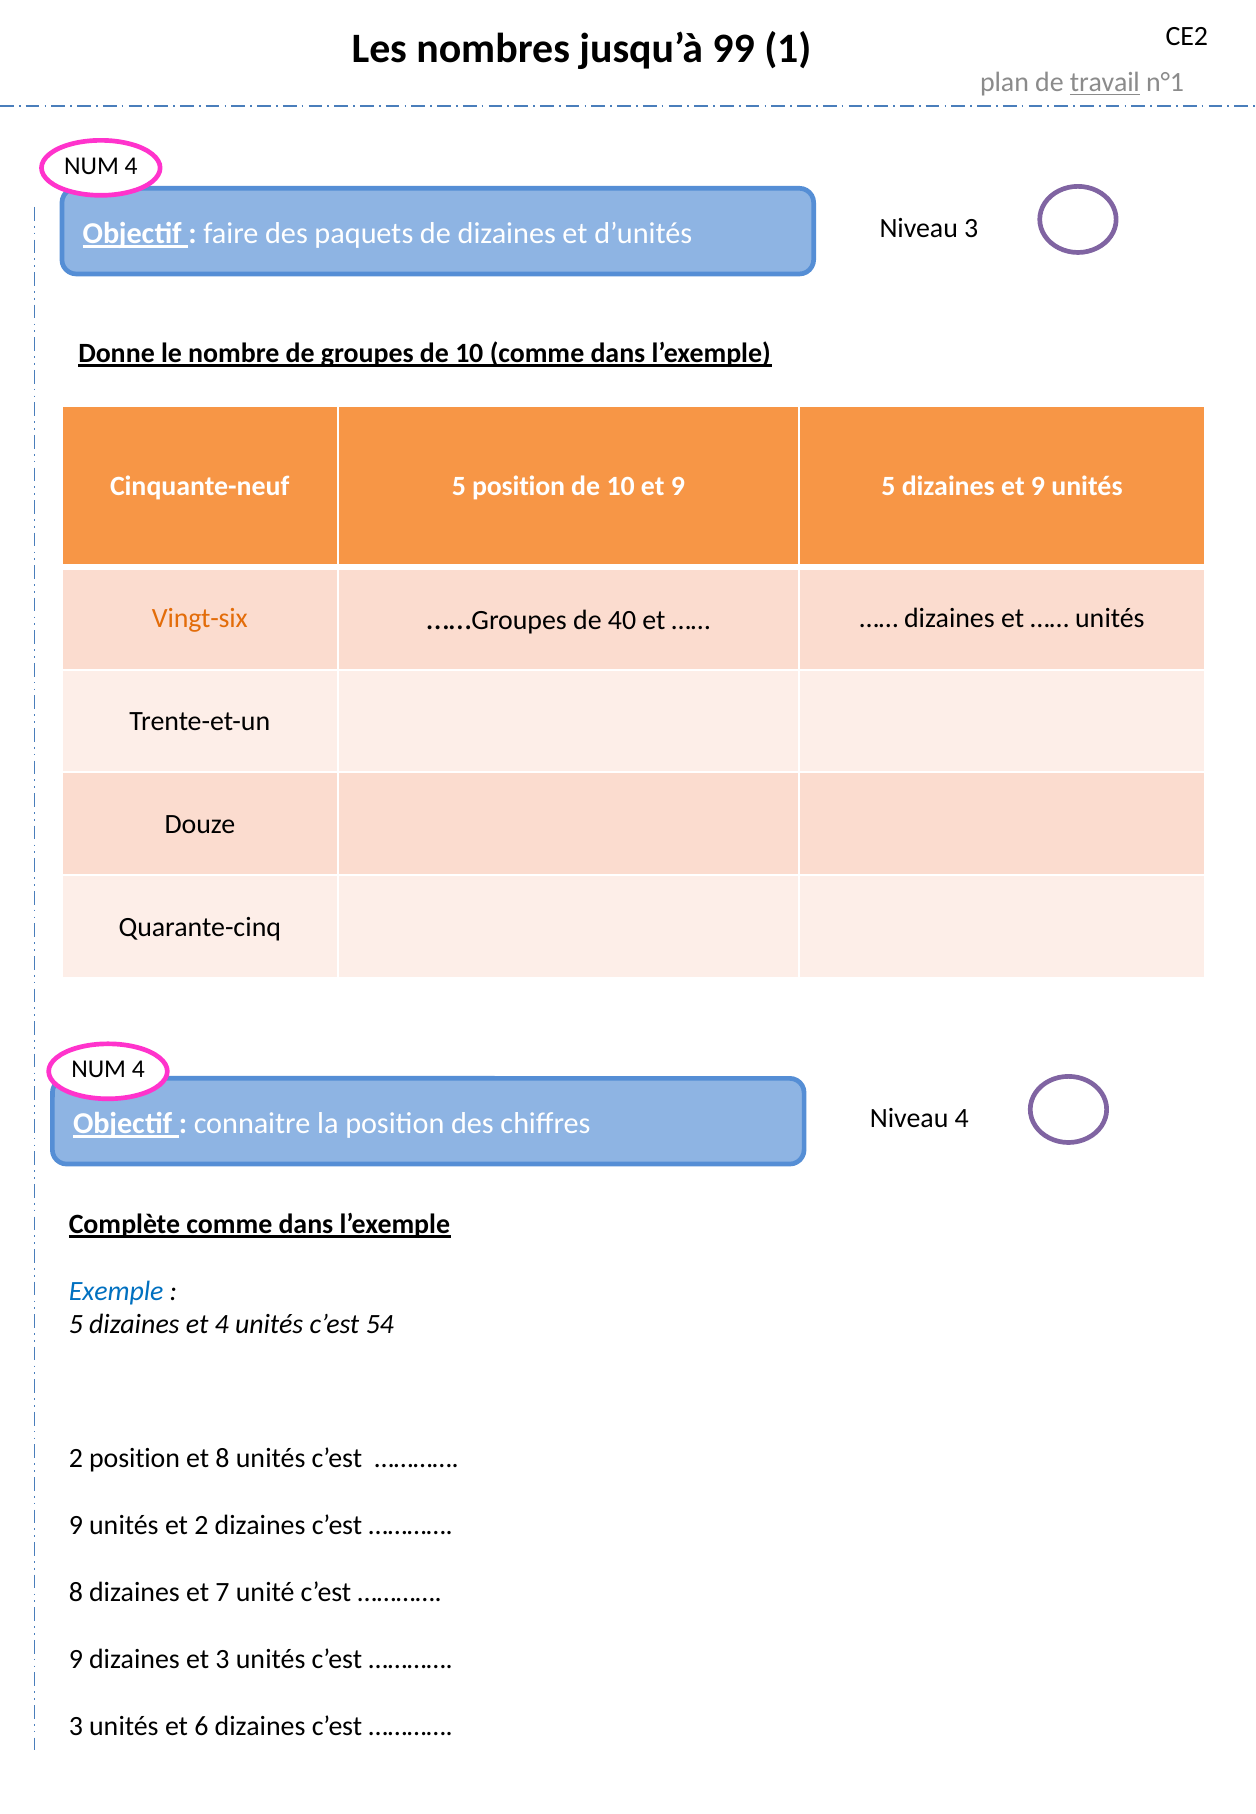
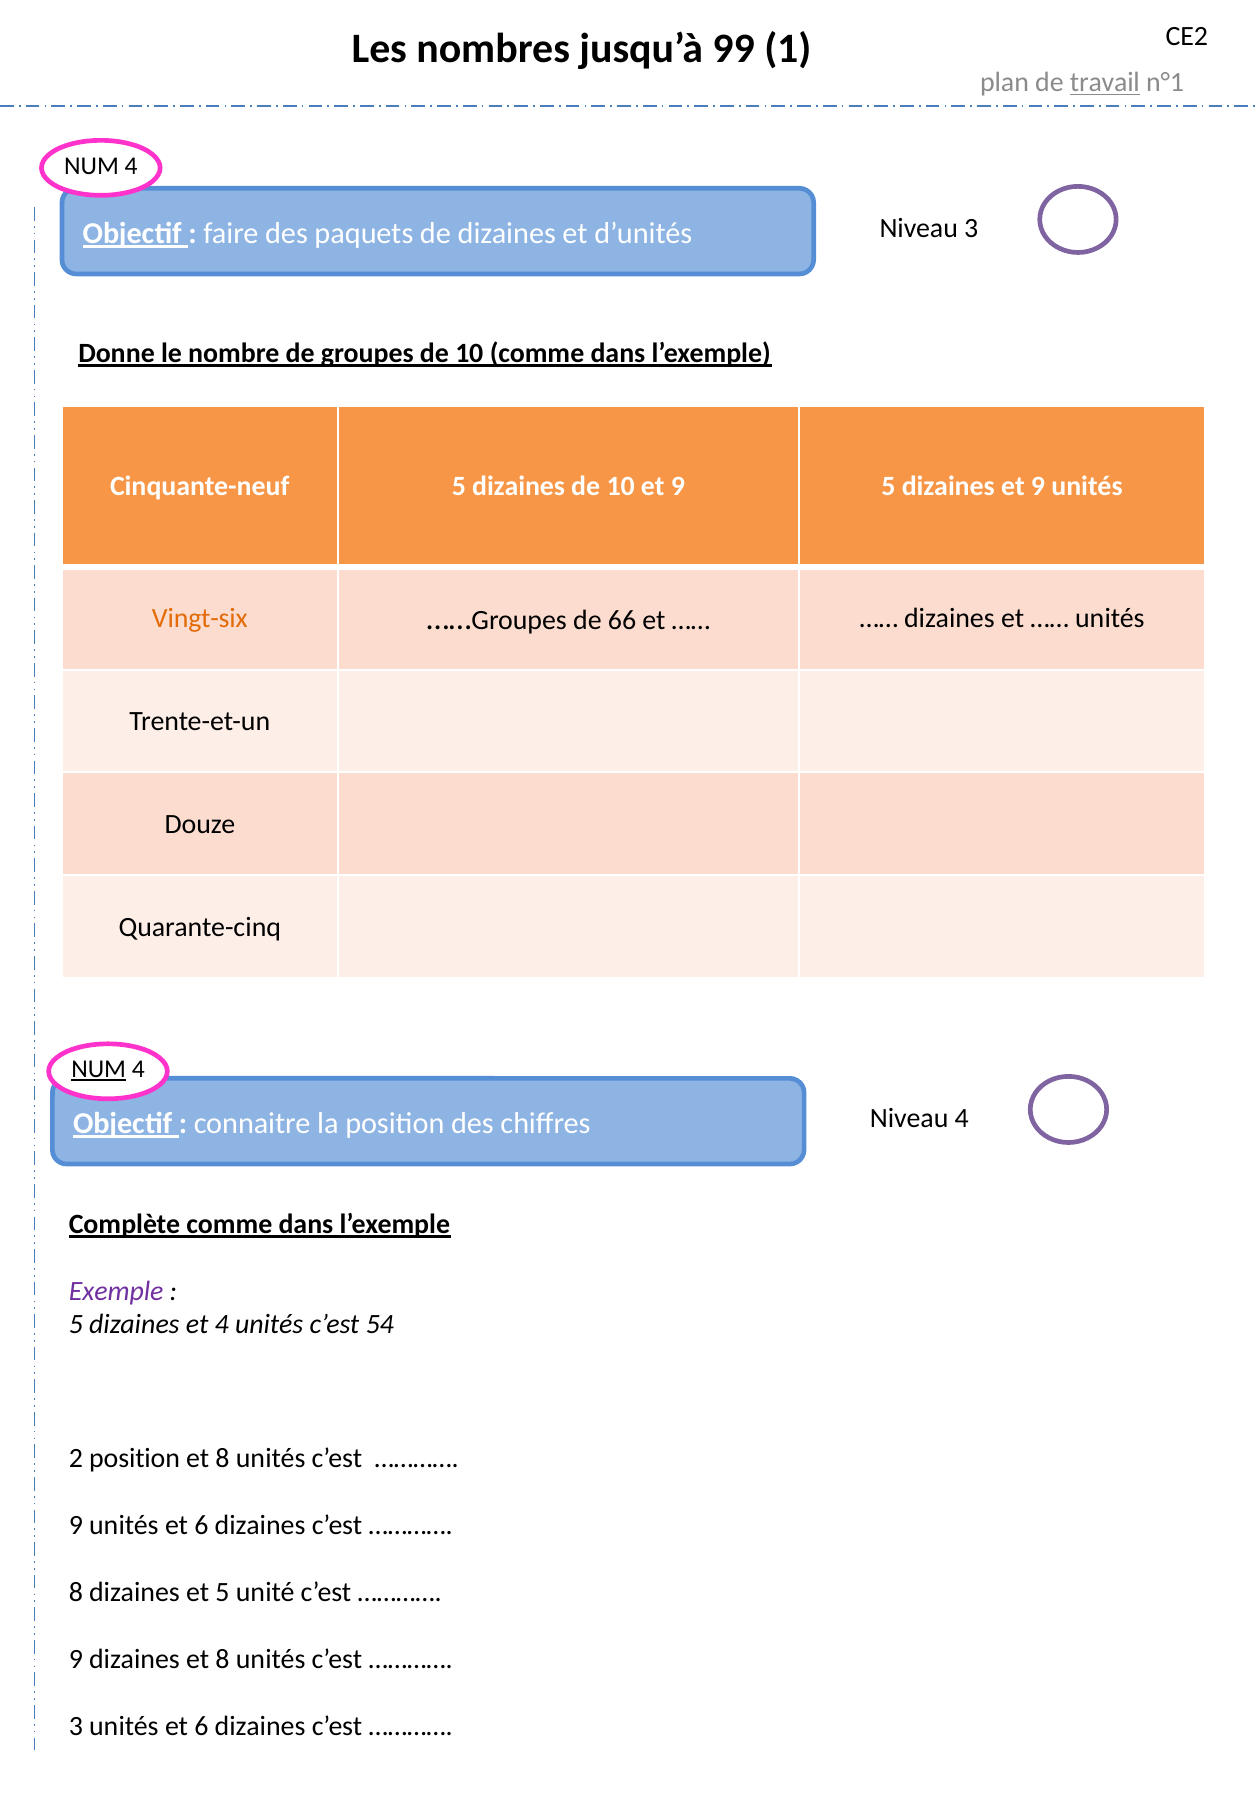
Cinquante-neuf 5 position: position -> dizaines (519, 487)
40: 40 -> 66 (622, 620)
NUM underline: none -> present (99, 1069)
Exemple colour: blue -> purple (116, 1291)
9 unités et 2: 2 -> 6 (201, 1526)
et 7: 7 -> 5 (222, 1593)
dizaines et 3: 3 -> 8 (222, 1660)
